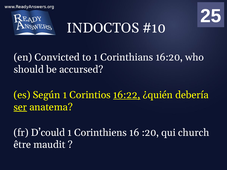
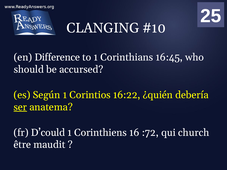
INDOCTOS: INDOCTOS -> CLANGING (103, 28)
Convicted: Convicted -> Difference (57, 57)
16:20: 16:20 -> 16:45 (169, 57)
16:22 underline: present -> none (127, 95)
:20: :20 -> :72 (150, 133)
